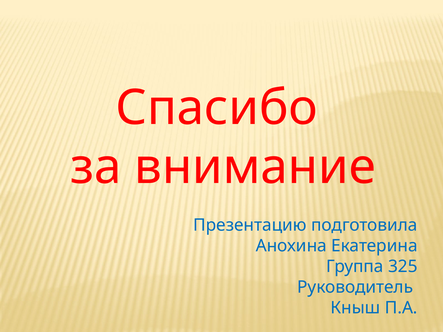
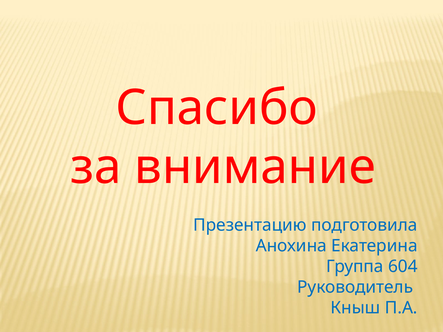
325: 325 -> 604 (403, 267)
